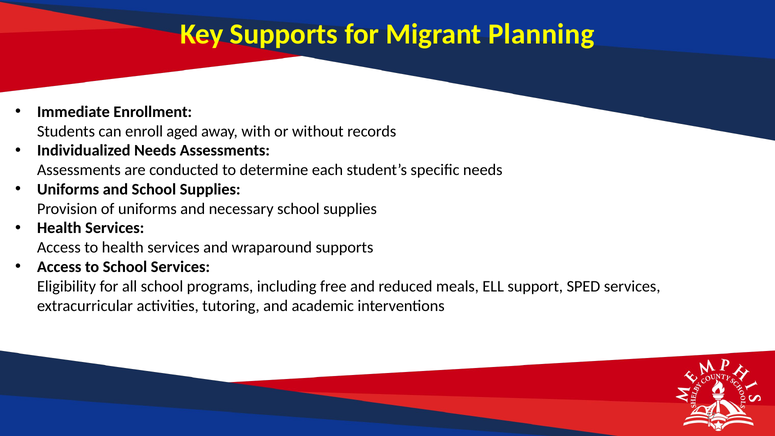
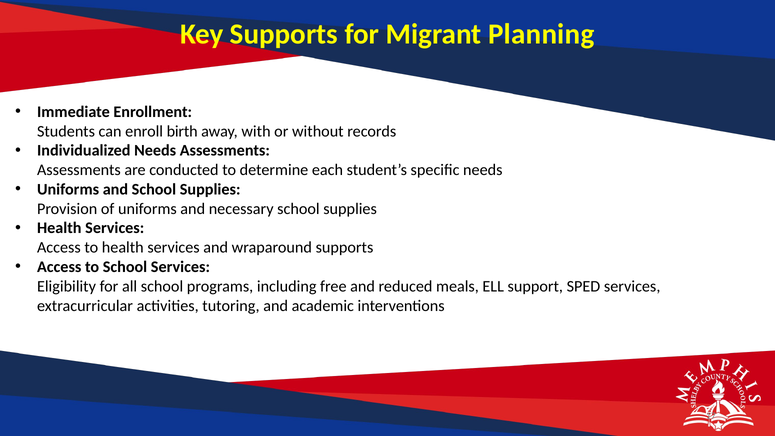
aged: aged -> birth (182, 131)
